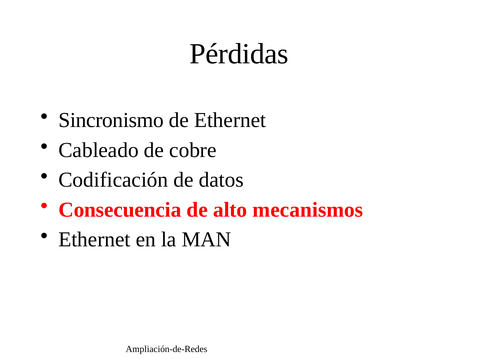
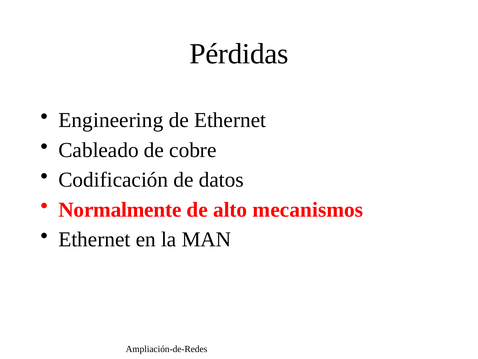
Sincronismo: Sincronismo -> Engineering (111, 120)
Consecuencia: Consecuencia -> Normalmente (120, 209)
